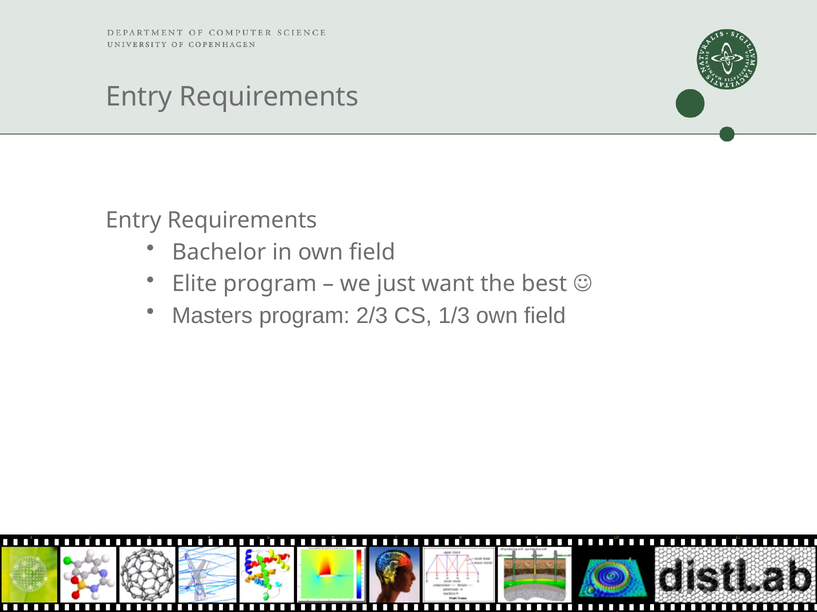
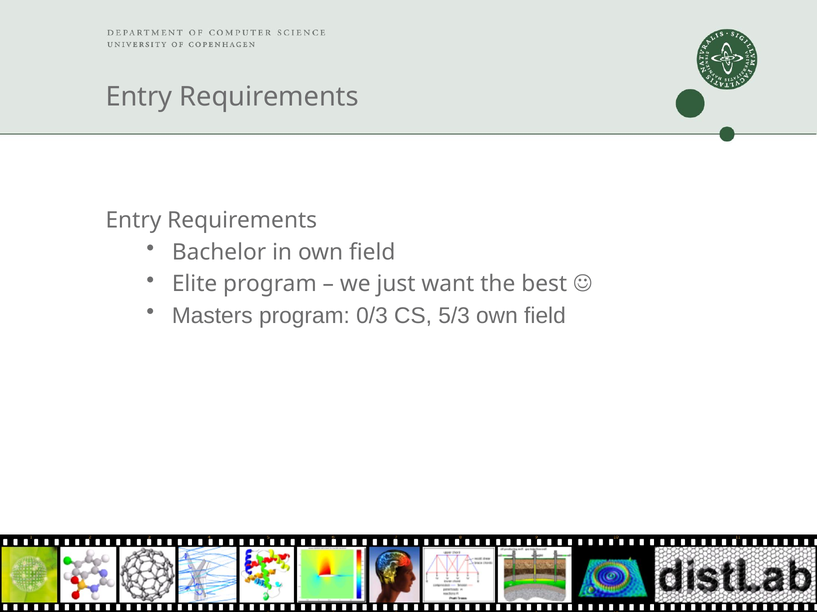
2/3: 2/3 -> 0/3 (372, 316)
1/3: 1/3 -> 5/3 (454, 316)
